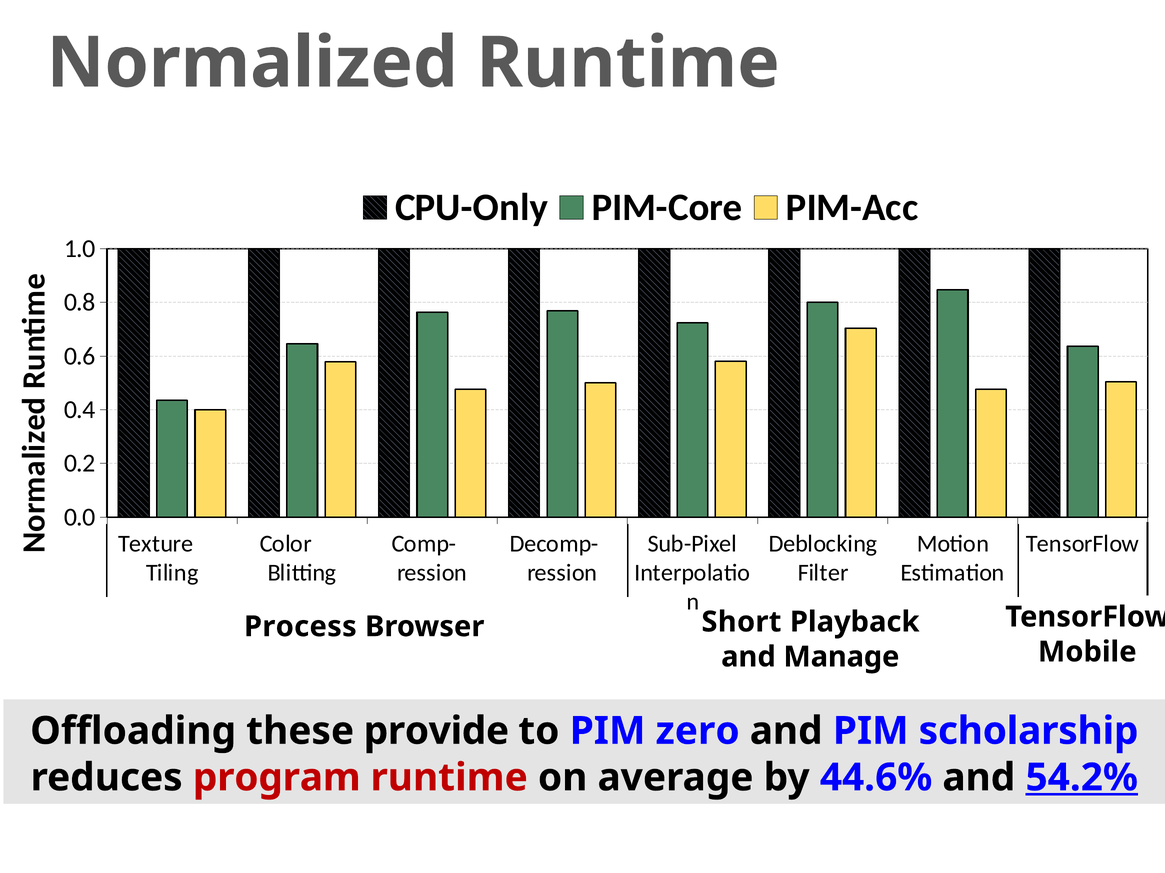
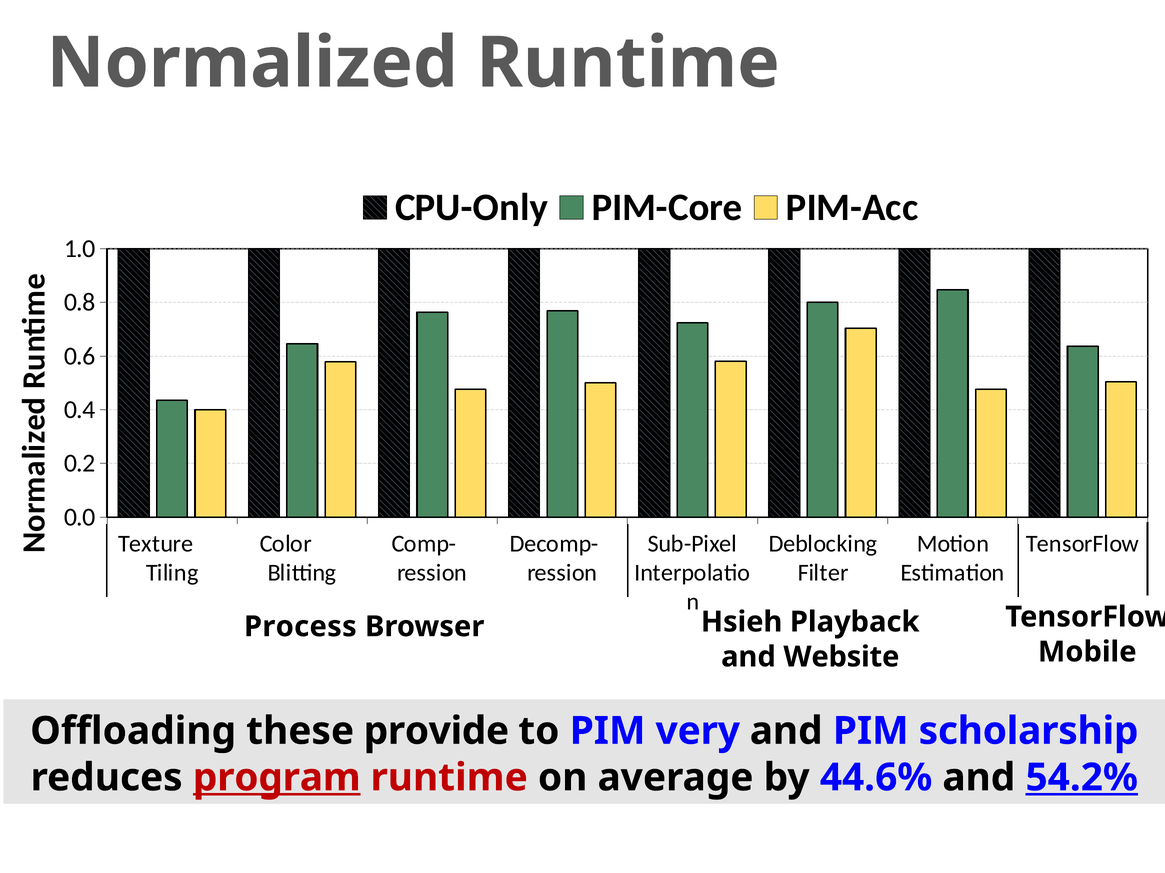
Short: Short -> Hsieh (742, 622)
Manage: Manage -> Website (841, 657)
zero: zero -> very (698, 732)
program underline: none -> present (277, 778)
